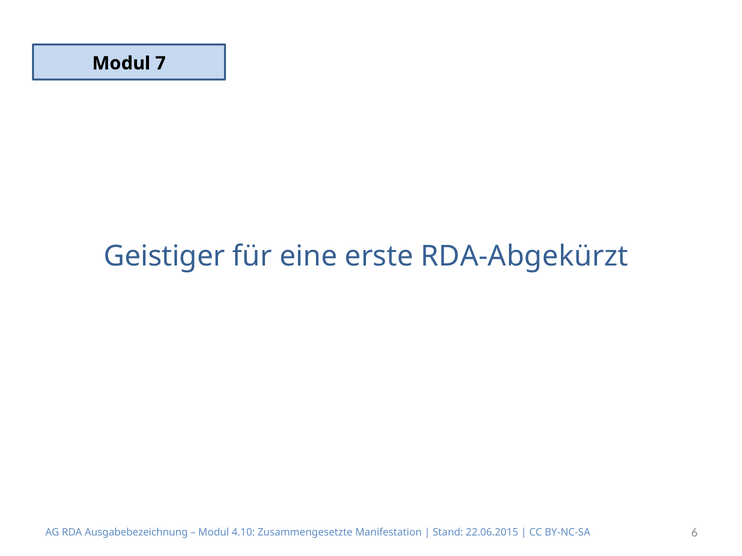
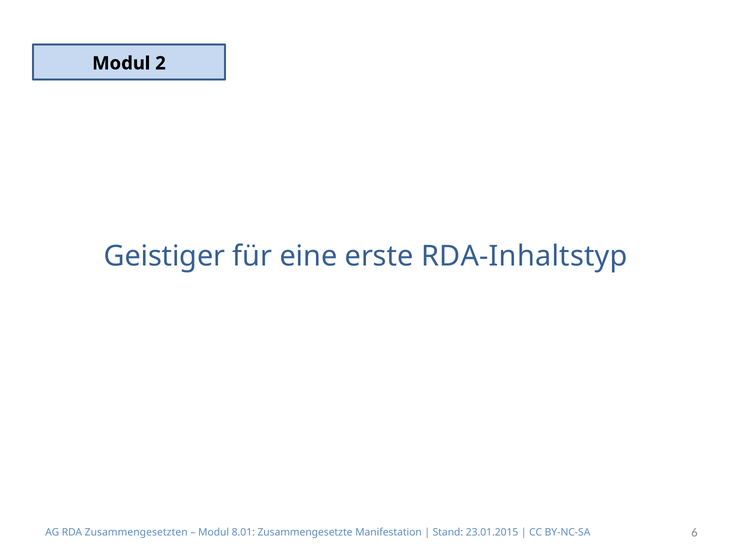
7: 7 -> 2 (161, 63)
RDA-Abgekürzt: RDA-Abgekürzt -> RDA-Inhaltstyp (524, 257)
Ausgabebezeichnung: Ausgabebezeichnung -> Zusammengesetzten (136, 533)
4.10: 4.10 -> 8.01 (243, 533)
22.06.2015: 22.06.2015 -> 23.01.2015 (492, 533)
